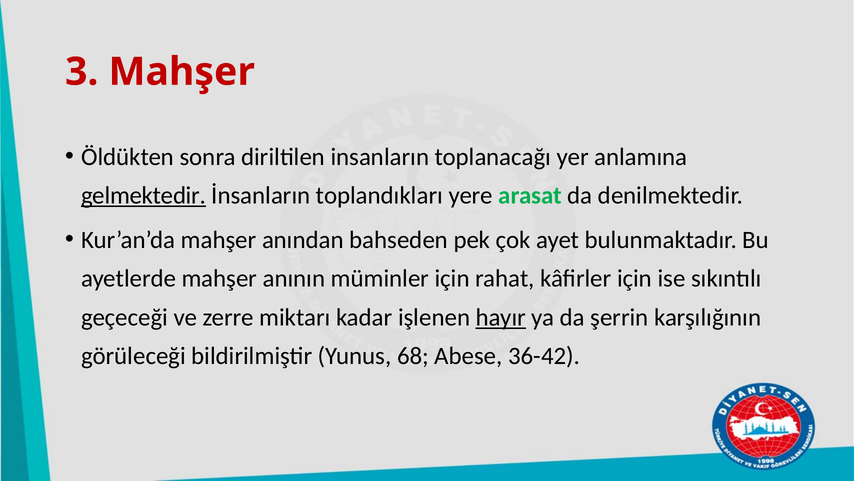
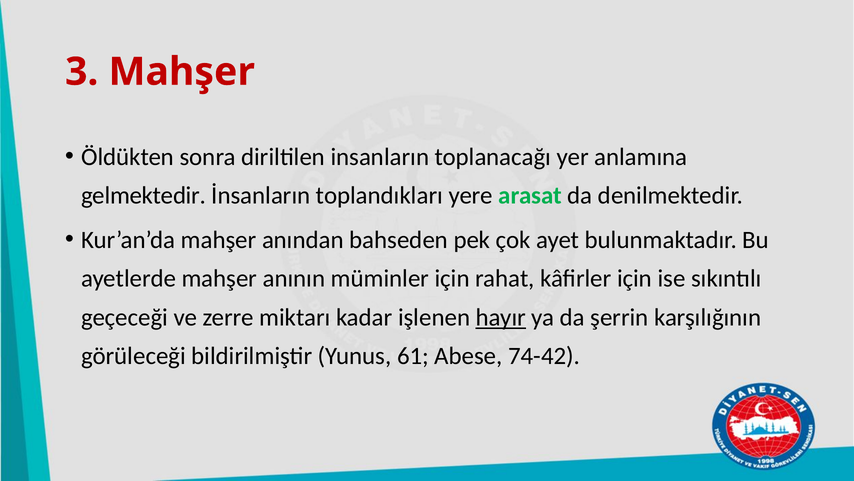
gelmektedir underline: present -> none (144, 195)
68: 68 -> 61 (413, 356)
36-42: 36-42 -> 74-42 (544, 356)
